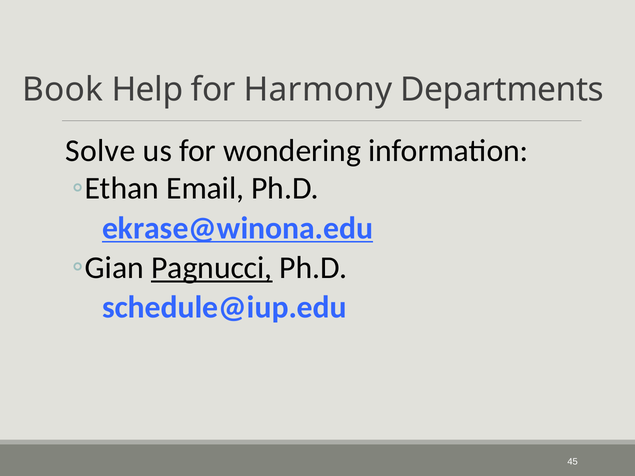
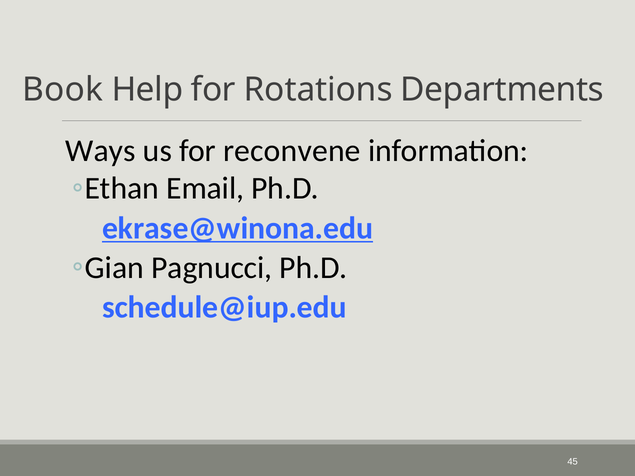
Harmony: Harmony -> Rotations (318, 90)
Solve: Solve -> Ways (100, 151)
wondering: wondering -> reconvene (292, 151)
Pagnucci underline: present -> none (212, 268)
